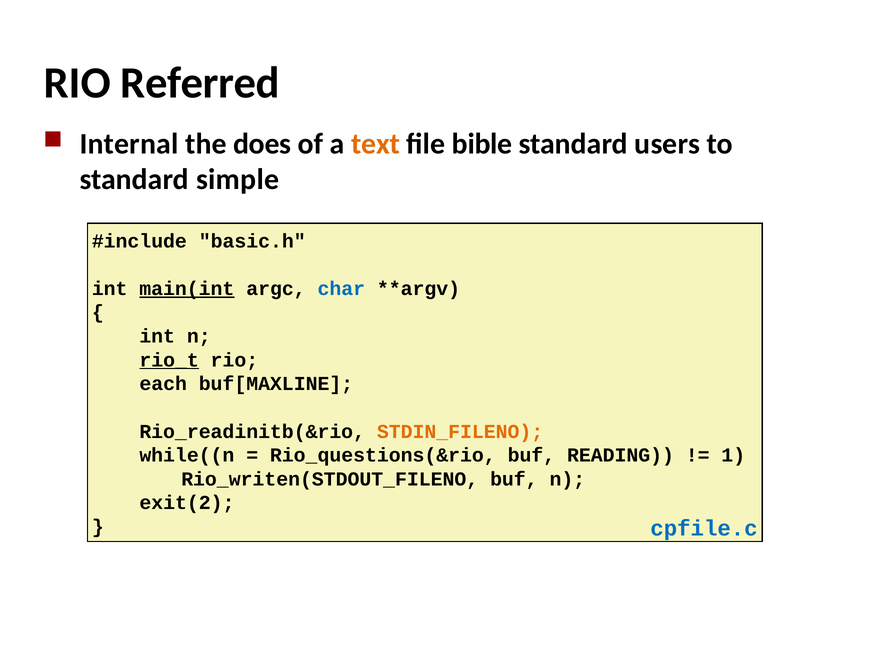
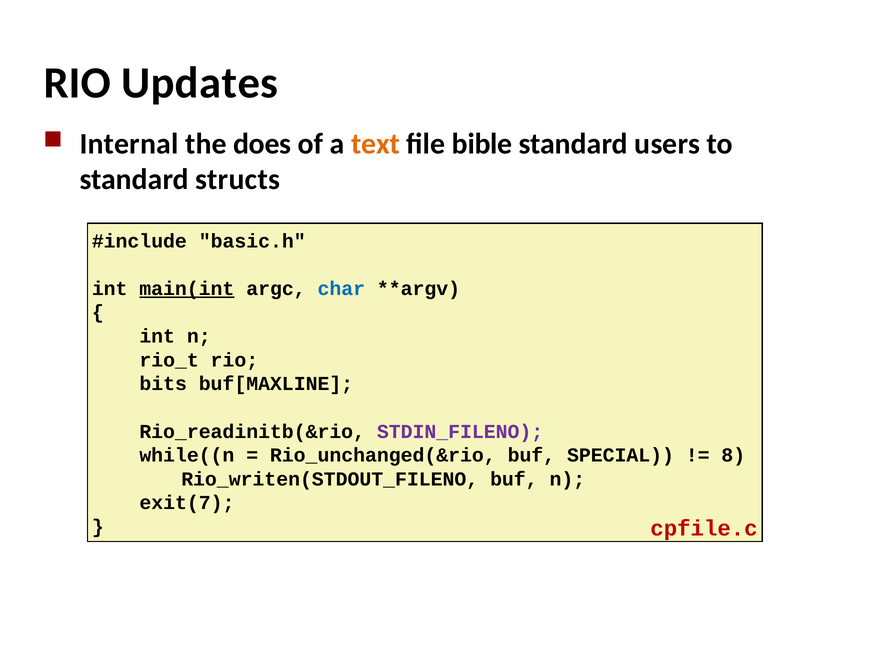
Referred: Referred -> Updates (200, 83)
simple: simple -> structs (238, 180)
rio_t underline: present -> none (169, 360)
each: each -> bits (163, 384)
STDIN_FILENO colour: orange -> purple (460, 432)
Rio_questions(&rio: Rio_questions(&rio -> Rio_unchanged(&rio (383, 456)
READING: READING -> SPECIAL (620, 456)
1: 1 -> 8 (733, 456)
exit(2: exit(2 -> exit(7 (187, 503)
cpfile.c colour: blue -> red (704, 529)
